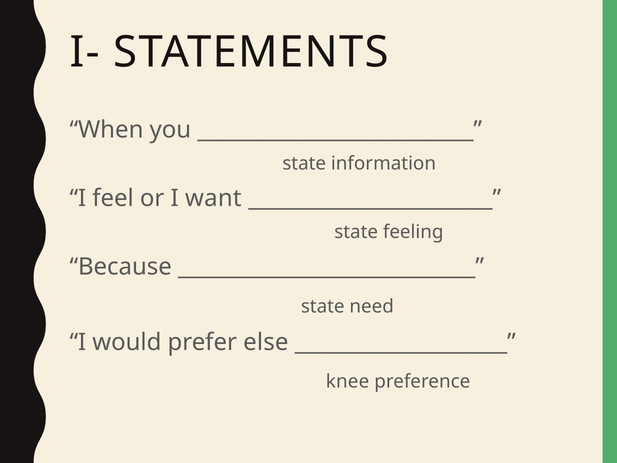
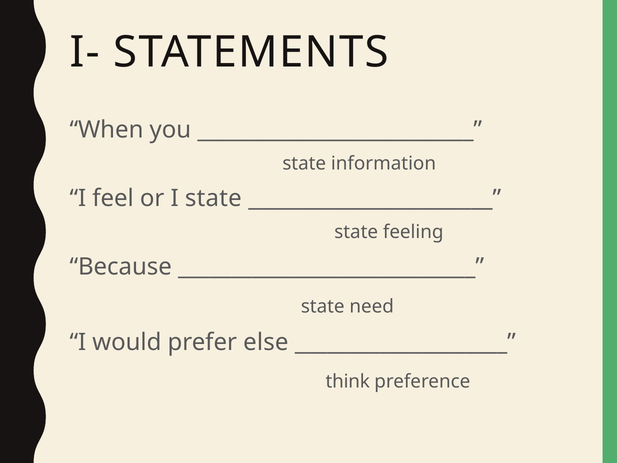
I want: want -> state (213, 198)
knee: knee -> think (348, 381)
